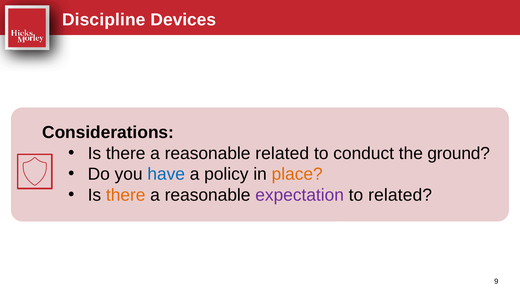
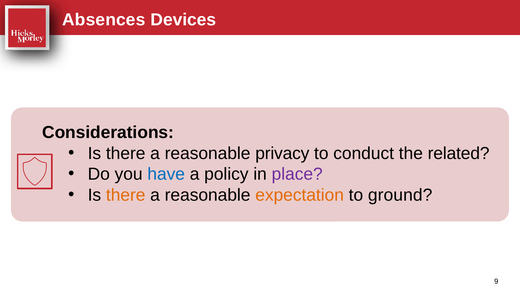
Discipline: Discipline -> Absences (104, 20)
reasonable related: related -> privacy (282, 153)
ground: ground -> related (459, 153)
place colour: orange -> purple (297, 174)
expectation colour: purple -> orange (300, 195)
to related: related -> ground (400, 195)
